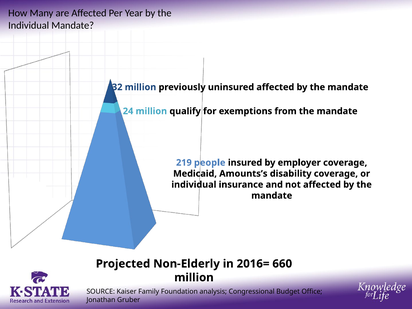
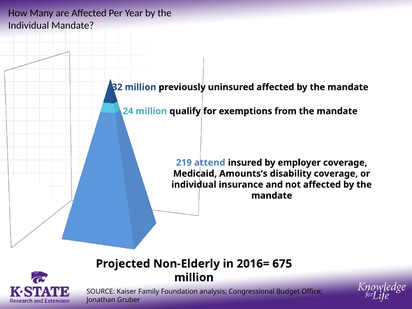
people: people -> attend (210, 163)
660: 660 -> 675 (282, 264)
